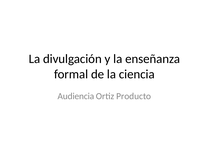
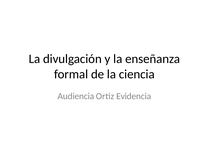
Producto: Producto -> Evidencia (134, 96)
